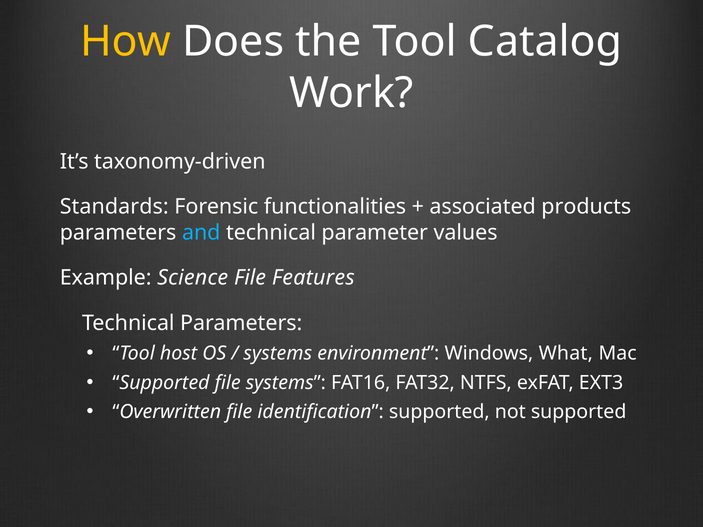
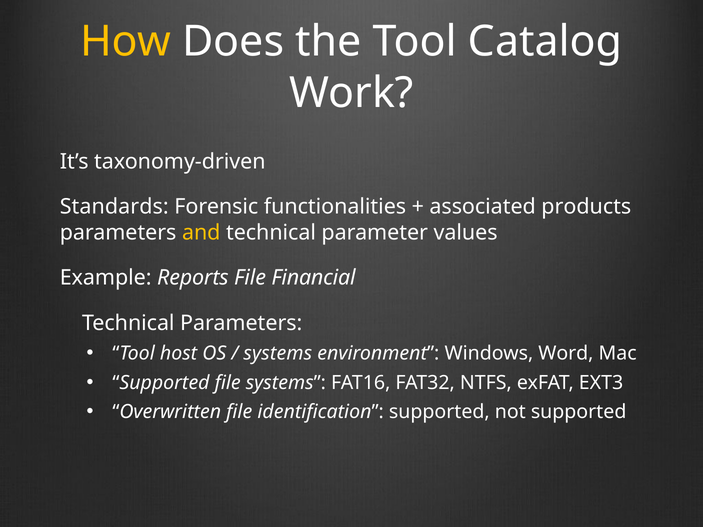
and colour: light blue -> yellow (201, 233)
Science: Science -> Reports (193, 278)
Features: Features -> Financial (314, 278)
What: What -> Word (566, 354)
